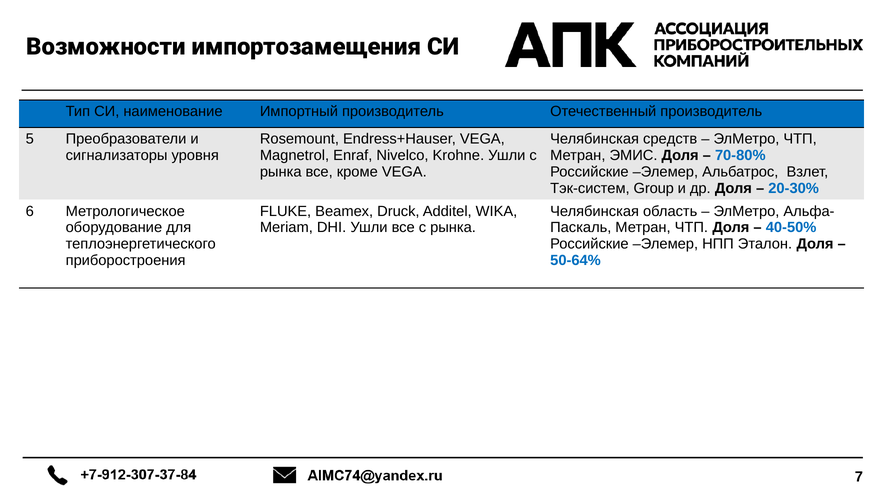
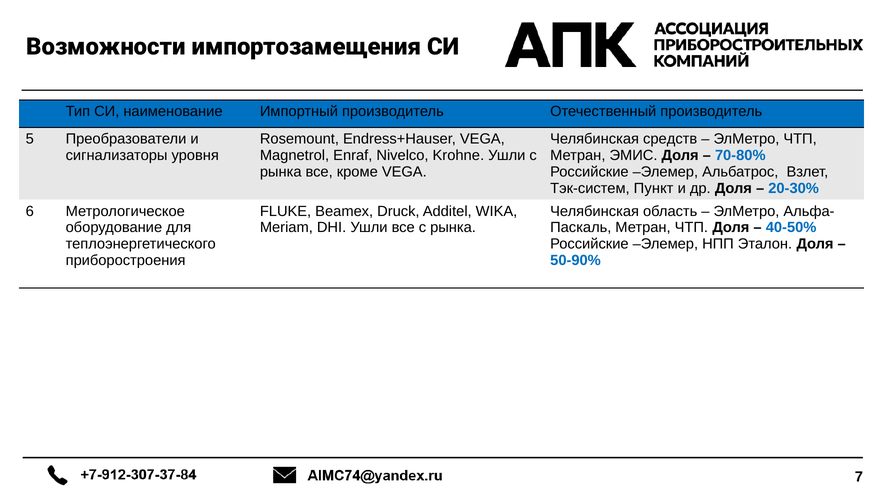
Group: Group -> Пункт (654, 188)
50-64%: 50-64% -> 50-90% (576, 260)
